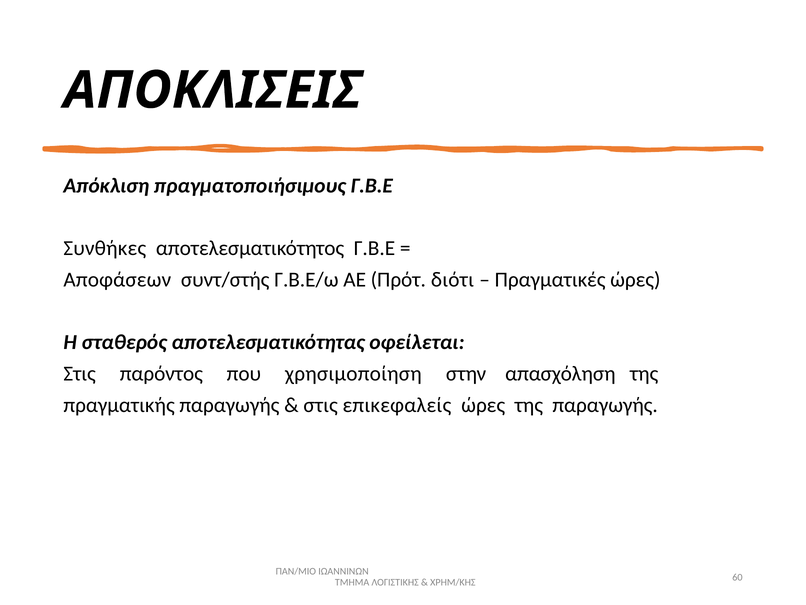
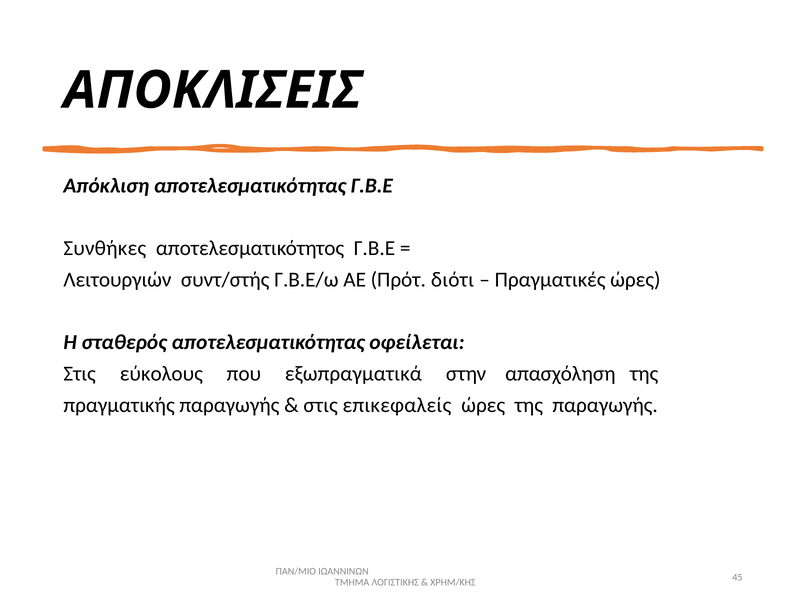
Απόκλιση πραγματοποιήσιμους: πραγματοποιήσιμους -> αποτελεσματικότητας (250, 185)
Αποφάσεων: Αποφάσεων -> Λειτουργιών (117, 279)
παρόντος: παρόντος -> εύκολους (161, 373)
χρησιμοποίηση: χρησιμοποίηση -> εξωπραγματικά (353, 373)
60: 60 -> 45 (737, 577)
